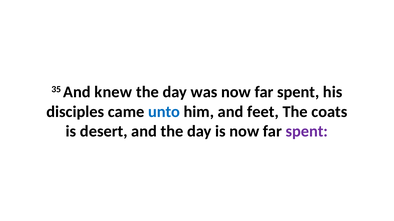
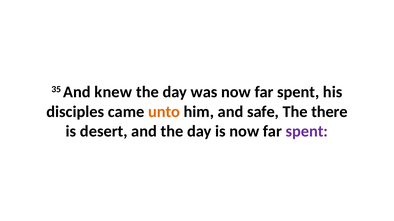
unto colour: blue -> orange (164, 112)
feet: feet -> safe (263, 112)
coats: coats -> there (329, 112)
